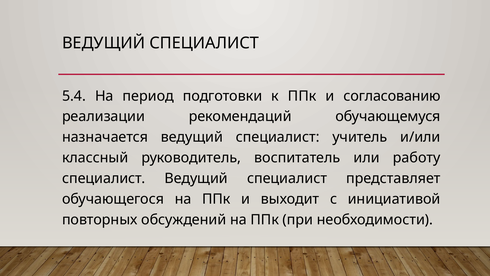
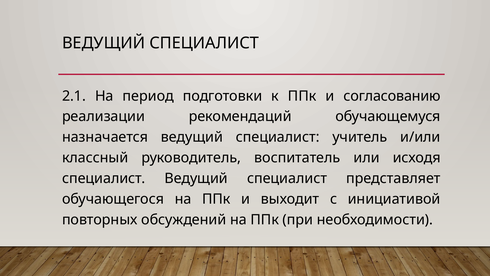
5.4: 5.4 -> 2.1 (74, 96)
работу: работу -> исходя (417, 158)
